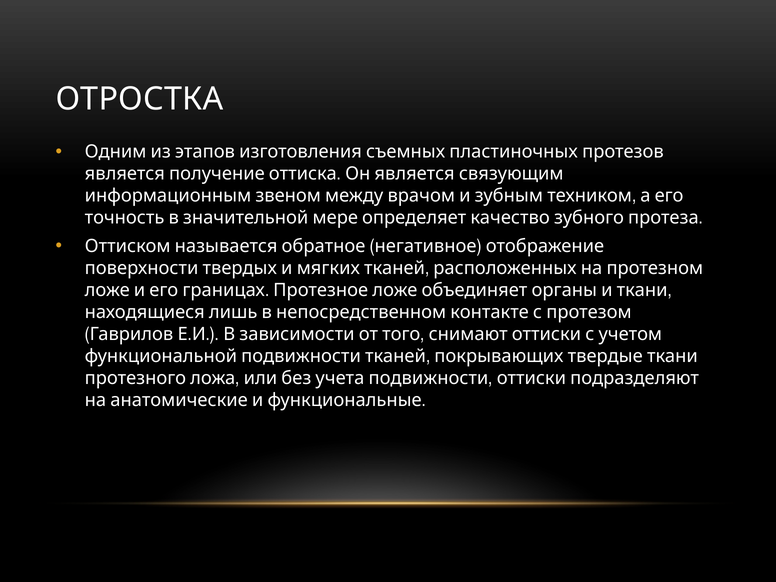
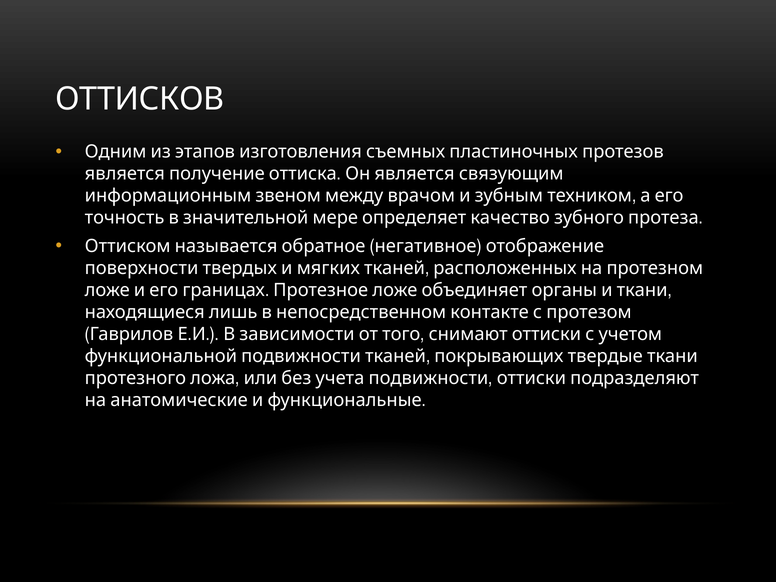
ОТРОСТКА: ОТРОСТКА -> ОТТИСКОВ (140, 99)
